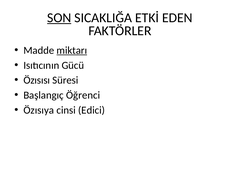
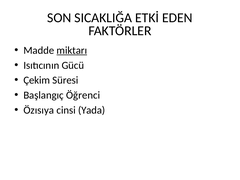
SON underline: present -> none (59, 18)
Özısısı: Özısısı -> Çekim (37, 80)
Edici: Edici -> Yada (92, 110)
